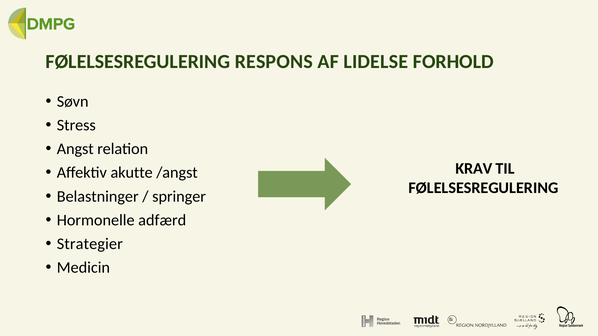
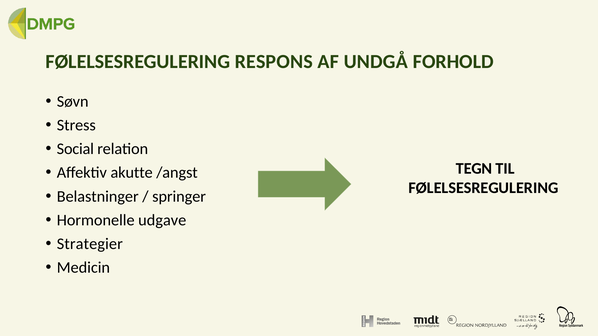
LIDELSE: LIDELSE -> UNDGÅ (376, 62)
Angst: Angst -> Social (75, 149)
KRAV: KRAV -> TEGN (474, 169)
adfærd: adfærd -> udgave (162, 220)
